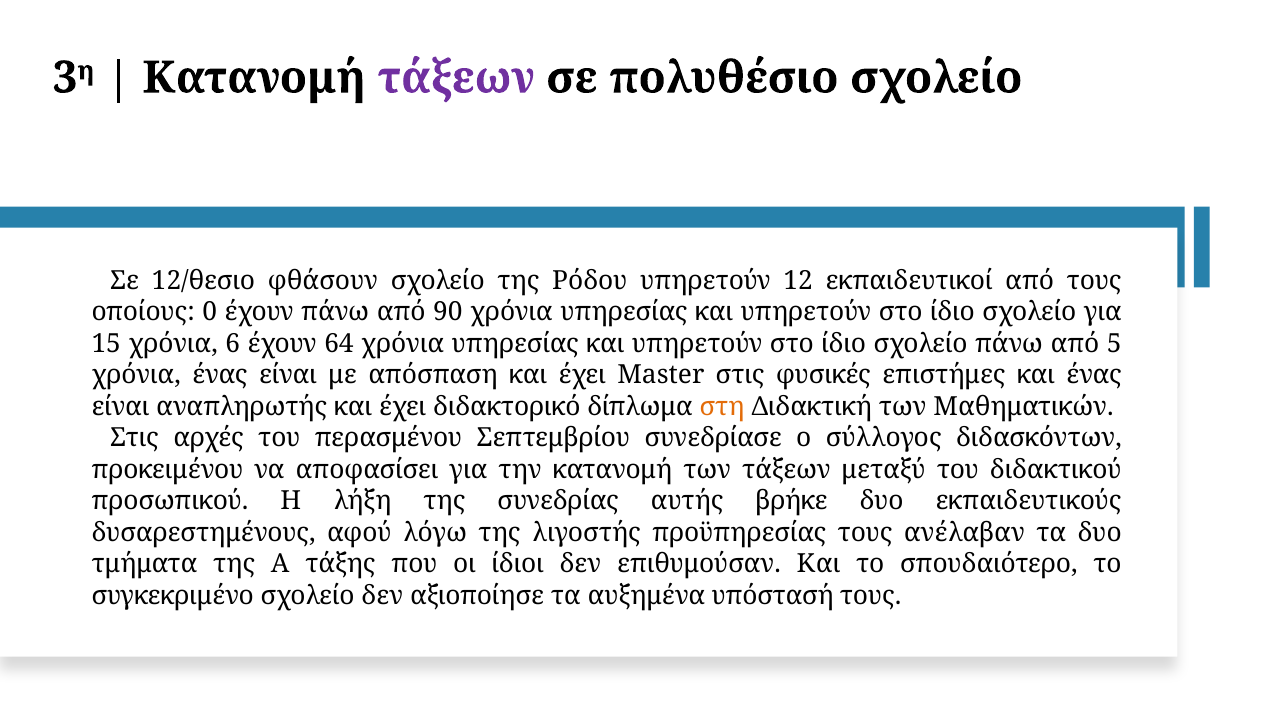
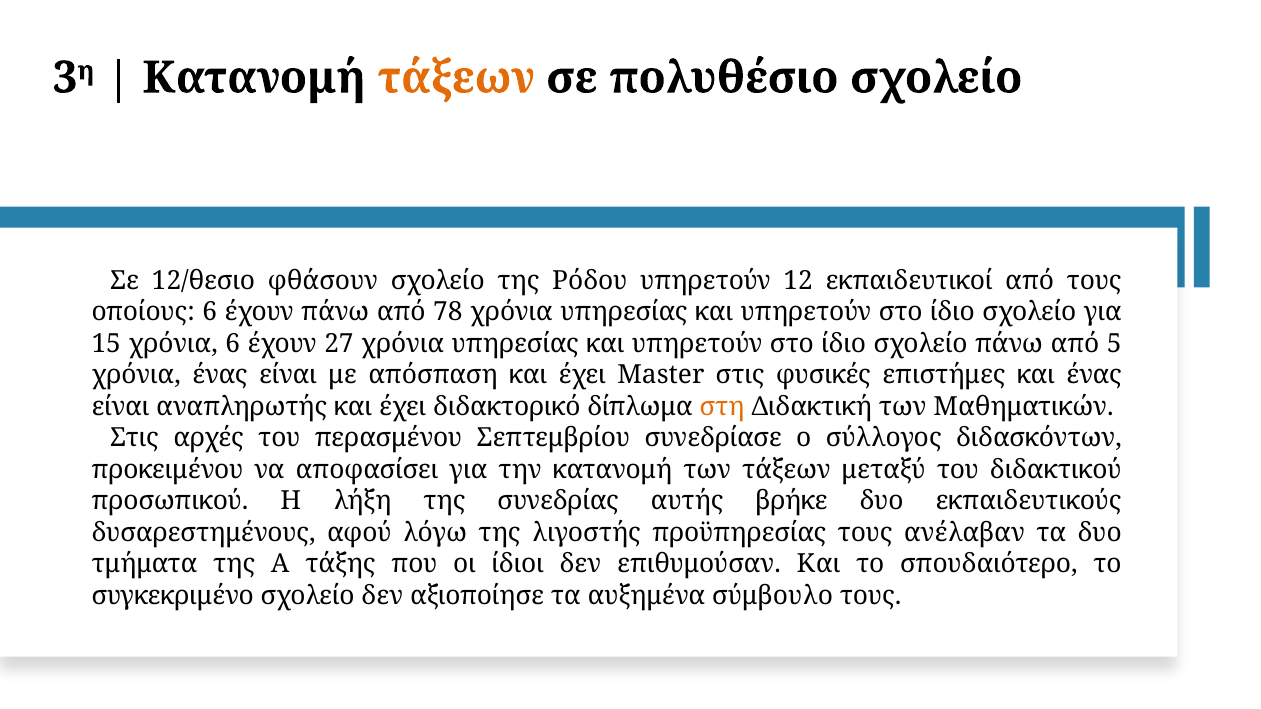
τάξεων colour: purple -> orange (456, 78)
οποίους 0: 0 -> 6 (210, 312)
90: 90 -> 78 (448, 312)
64: 64 -> 27 (339, 344)
υπόστασή: υπόστασή -> σύμβουλο (773, 596)
